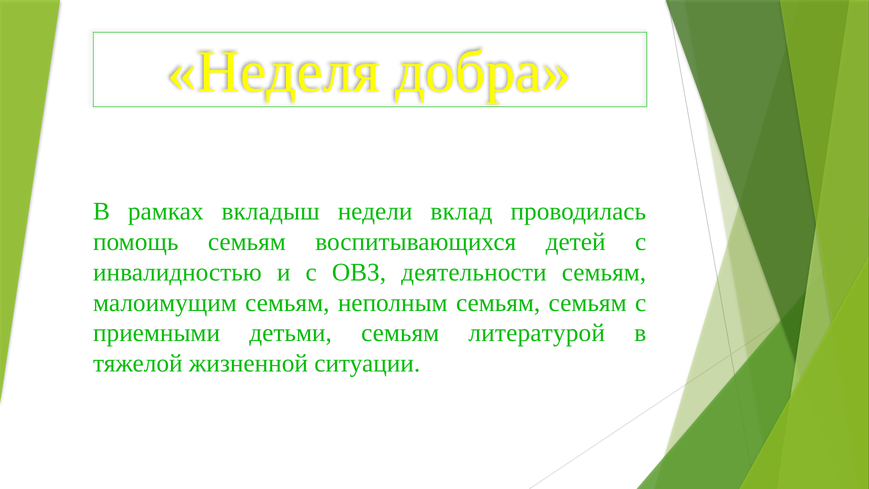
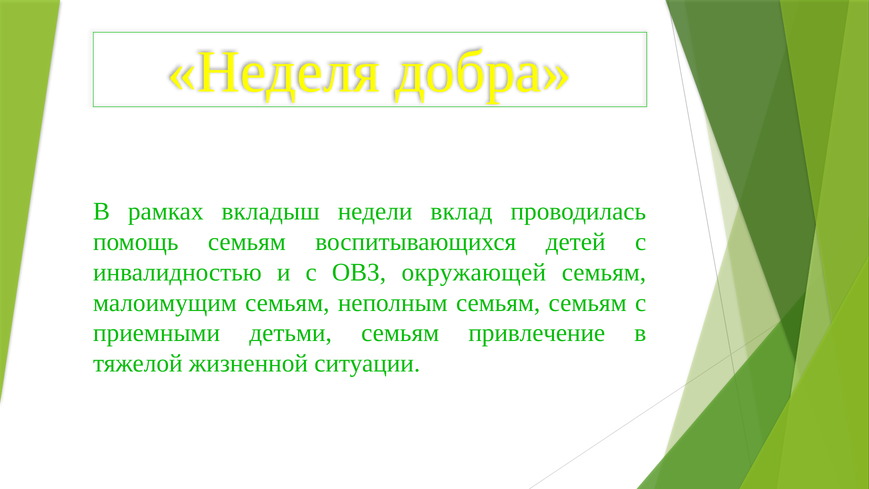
деятельности: деятельности -> окружающей (474, 272)
литературой: литературой -> привлечение (537, 333)
